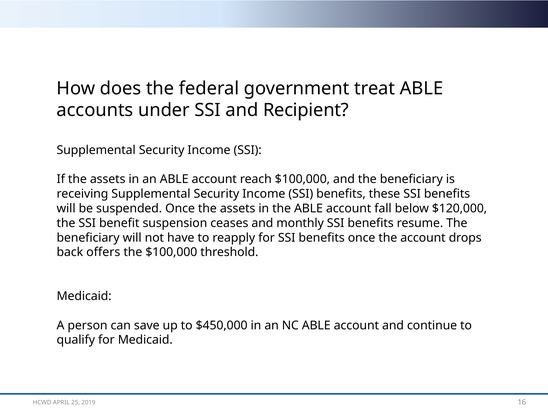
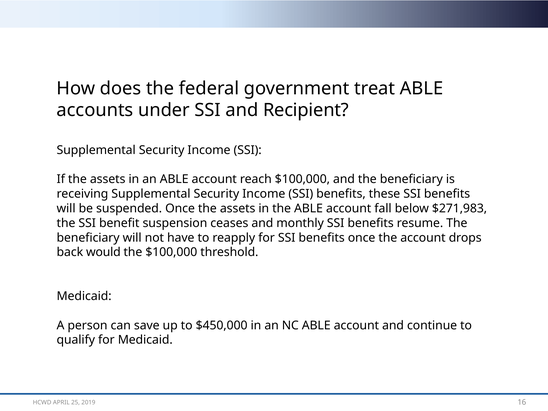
$120,000: $120,000 -> $271,983 (460, 208)
offers: offers -> would (103, 252)
